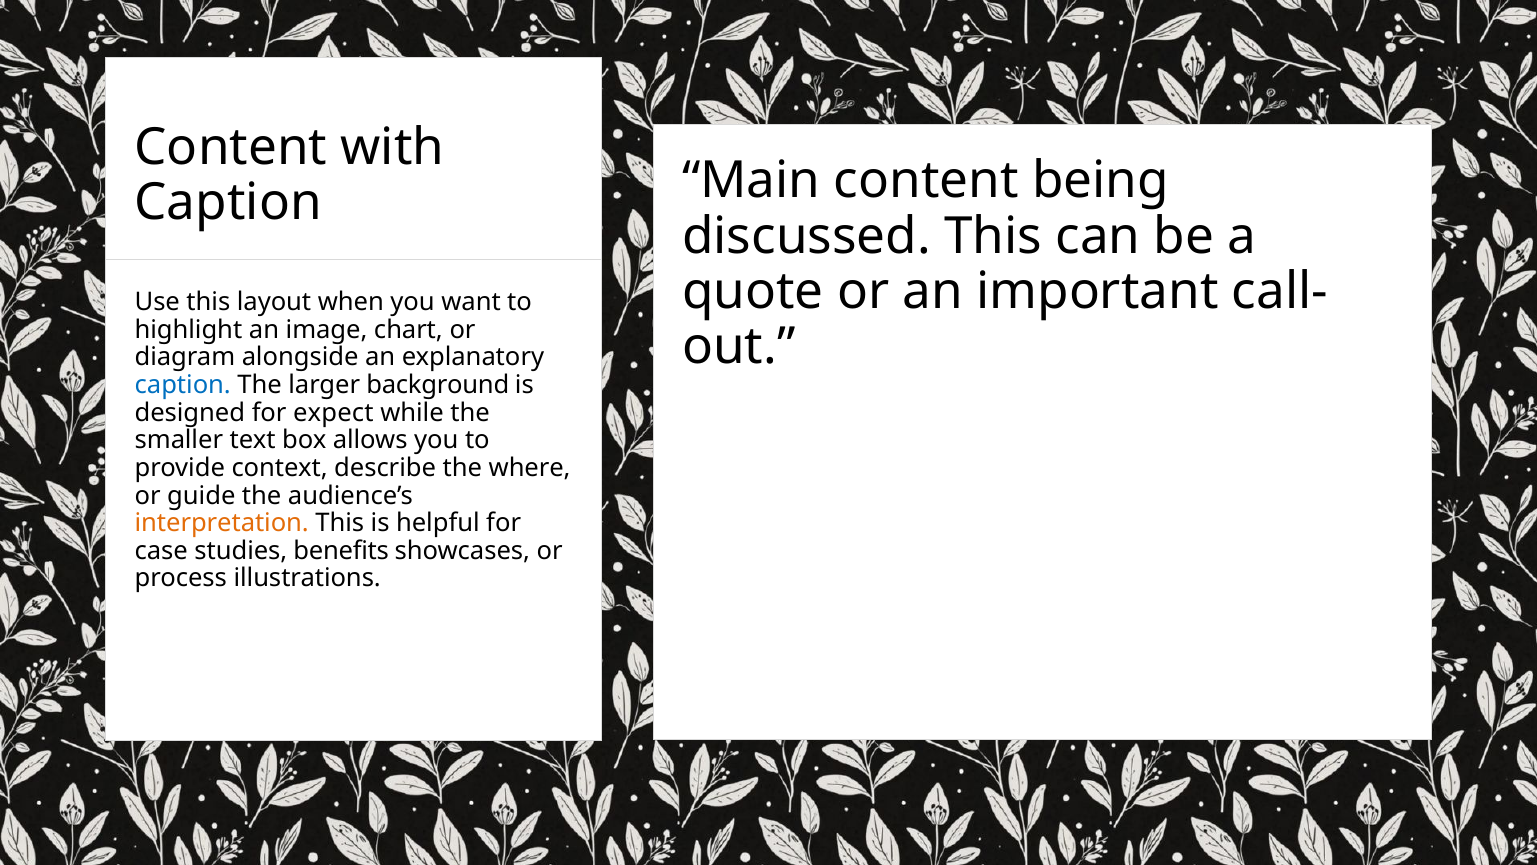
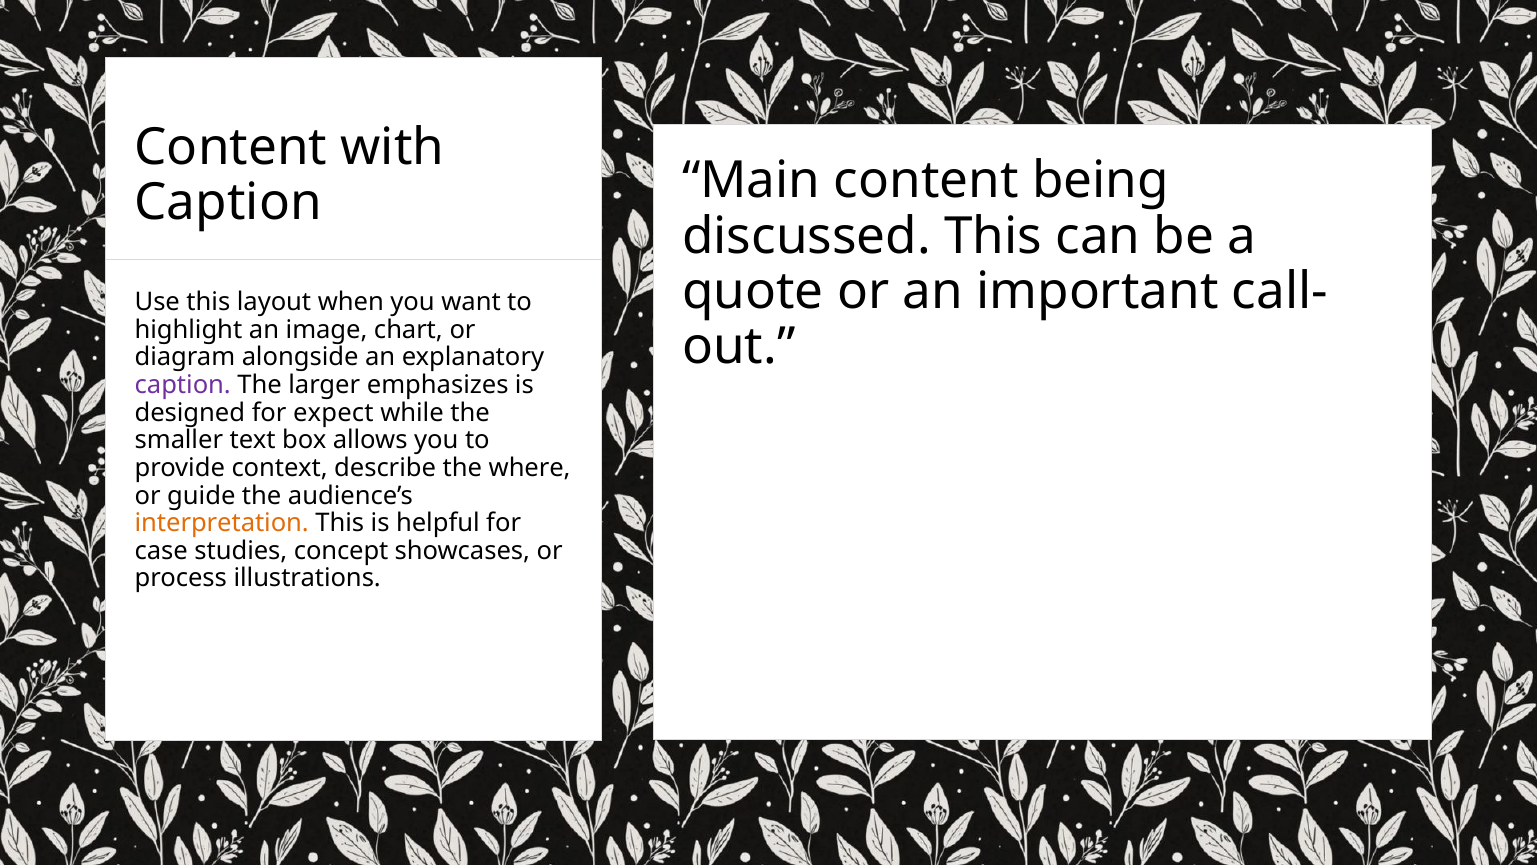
caption colour: blue -> purple (183, 385)
background: background -> emphasizes (438, 385)
benefits: benefits -> concept (341, 551)
